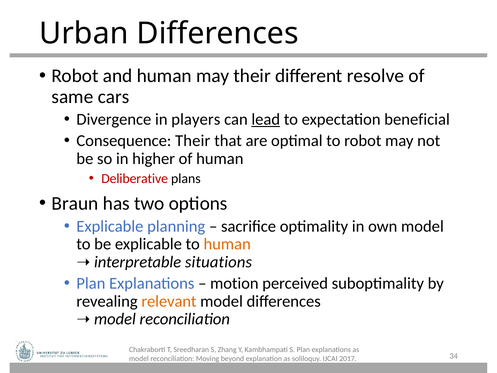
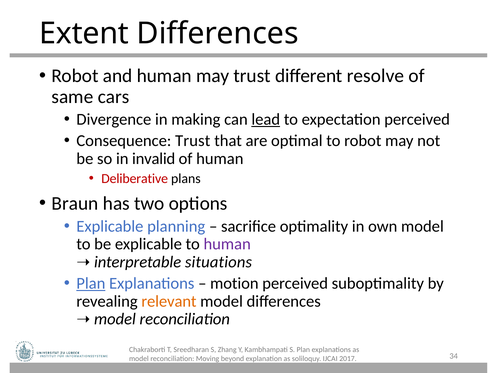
Urban: Urban -> Extent (84, 33)
may their: their -> trust (252, 76)
players: players -> making (196, 119)
expectation beneficial: beneficial -> perceived (417, 119)
Consequence Their: Their -> Trust (193, 141)
higher: higher -> invalid (154, 159)
human colour: orange -> purple (227, 244)
Plan underline: none -> present (91, 283)
